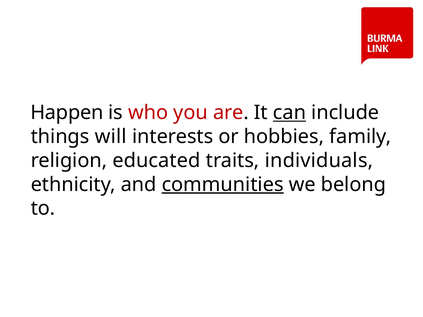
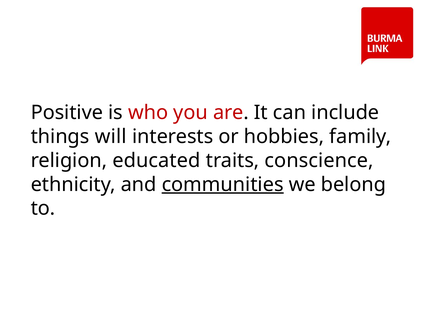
Happen: Happen -> Positive (67, 113)
can underline: present -> none (290, 113)
individuals: individuals -> conscience (319, 161)
